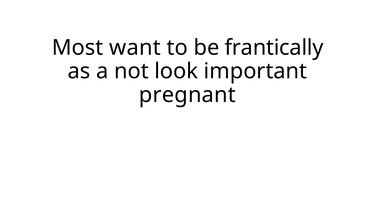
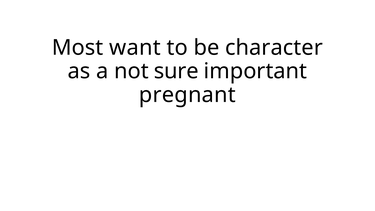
frantically: frantically -> character (274, 48)
look: look -> sure (176, 71)
